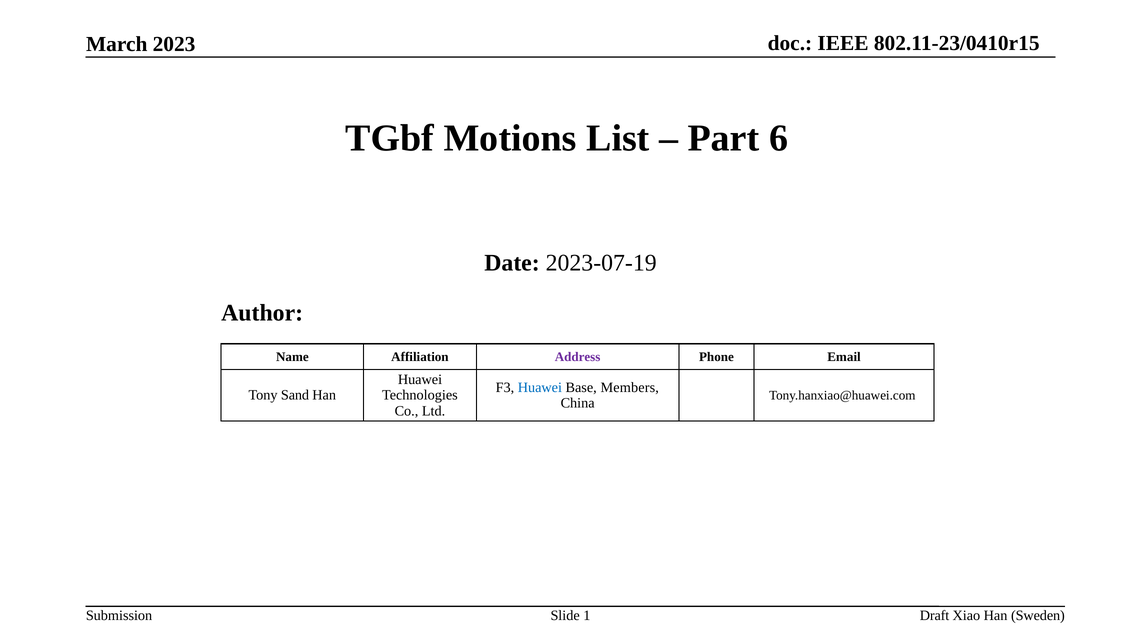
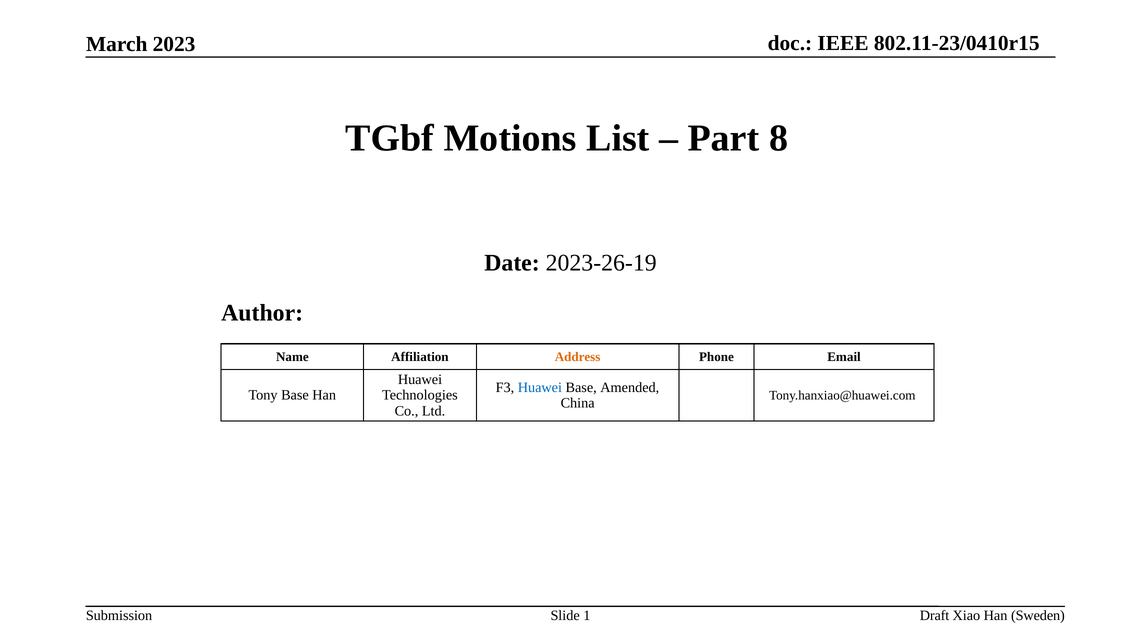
6: 6 -> 8 (779, 138)
2023-07-19: 2023-07-19 -> 2023-26-19 (601, 263)
Address colour: purple -> orange (578, 357)
Members: Members -> Amended (630, 387)
Tony Sand: Sand -> Base (295, 395)
